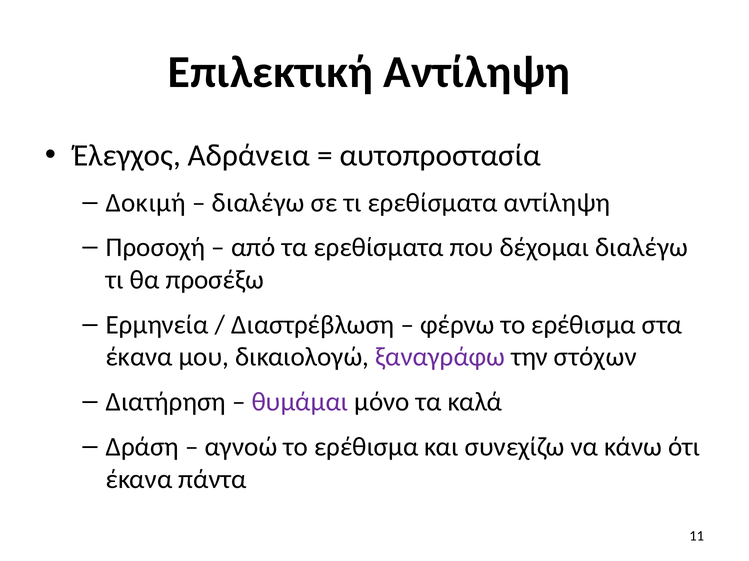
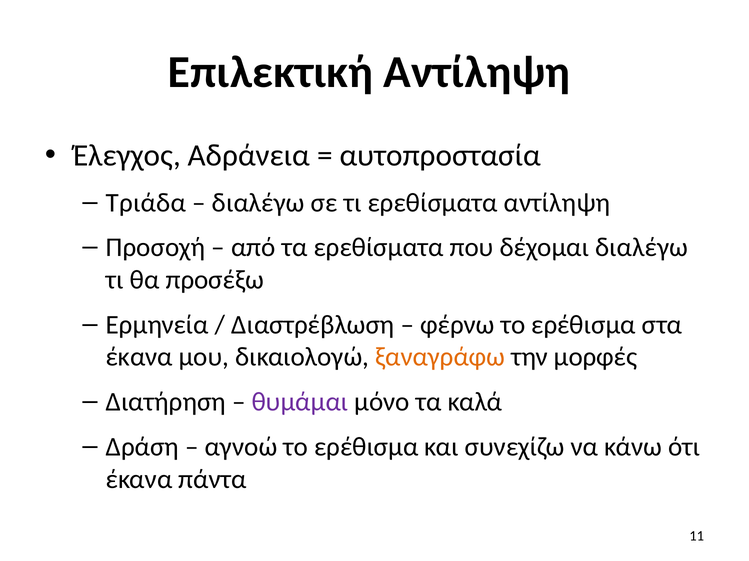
Δοκιμή: Δοκιμή -> Τριάδα (146, 203)
ξαναγράφω colour: purple -> orange (440, 358)
στόχων: στόχων -> μορφές (596, 358)
